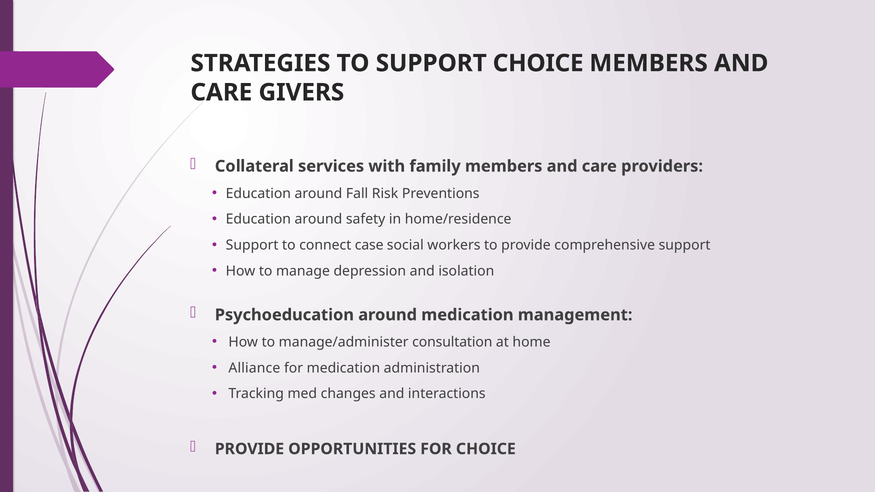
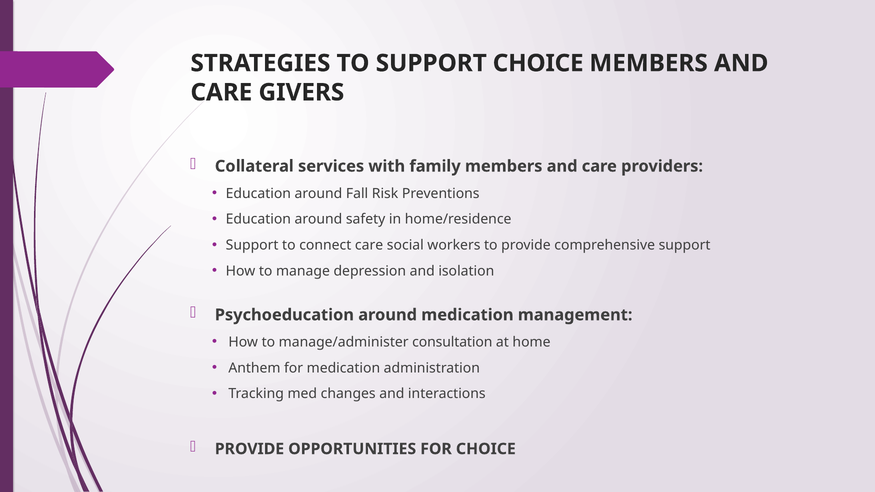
connect case: case -> care (369, 245)
Alliance: Alliance -> Anthem (254, 368)
